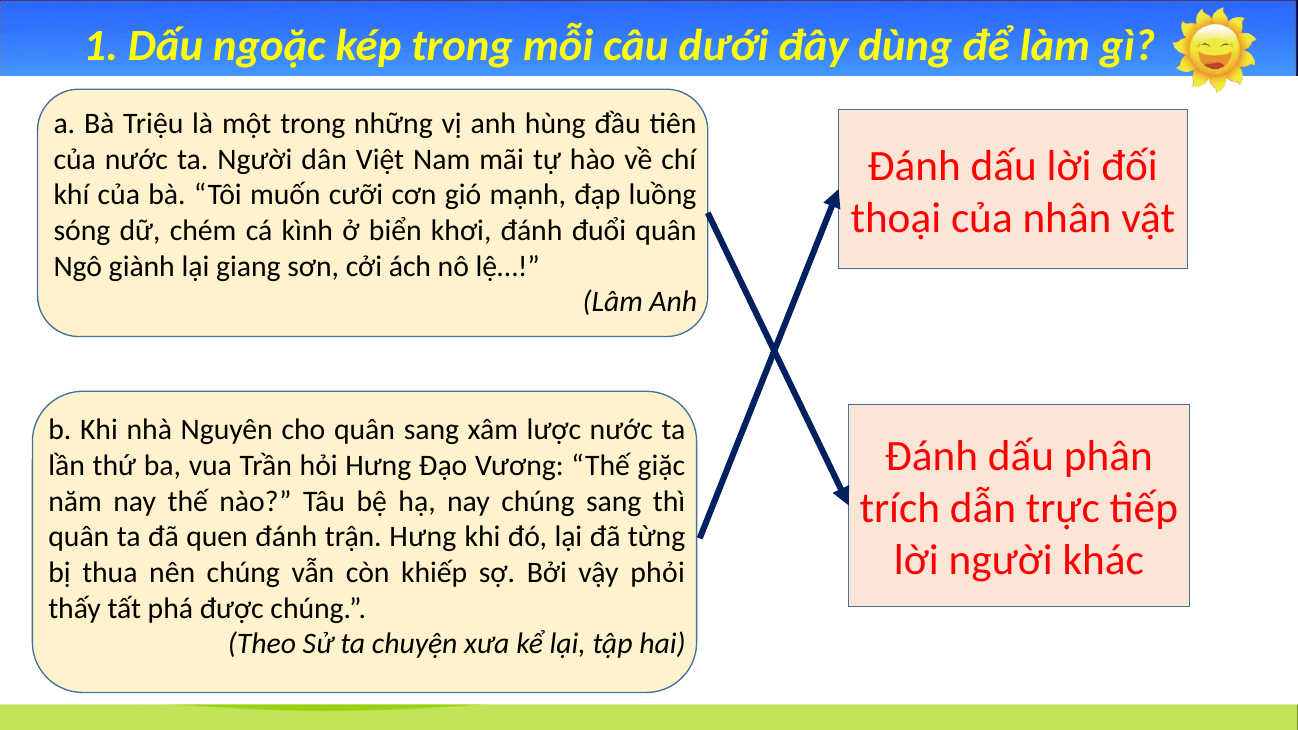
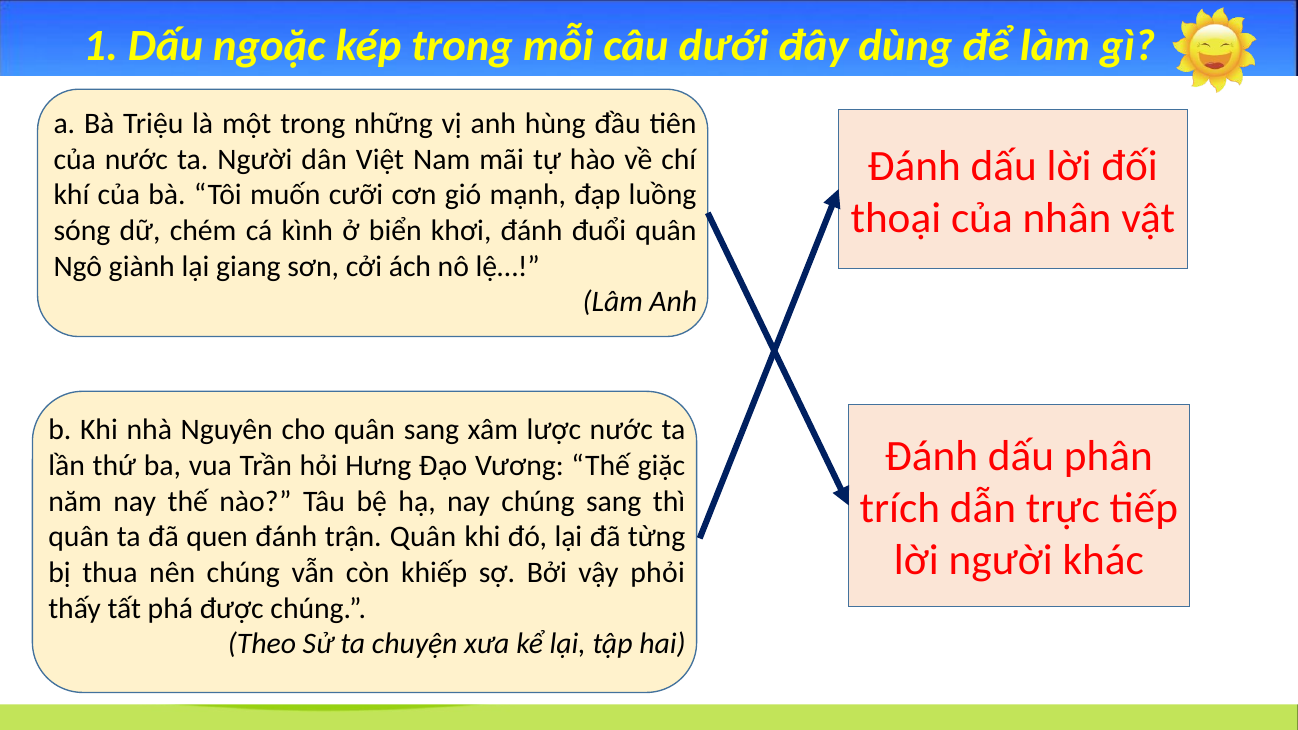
trận Hưng: Hưng -> Quân (423, 537)
